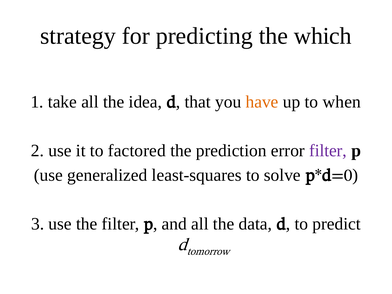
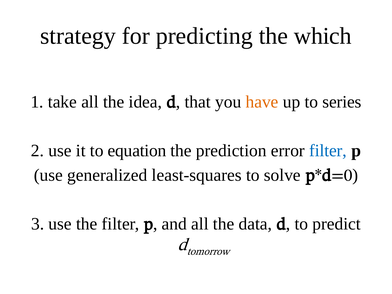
when: when -> series (342, 102)
factored: factored -> equation (137, 151)
filter colour: purple -> blue (328, 151)
